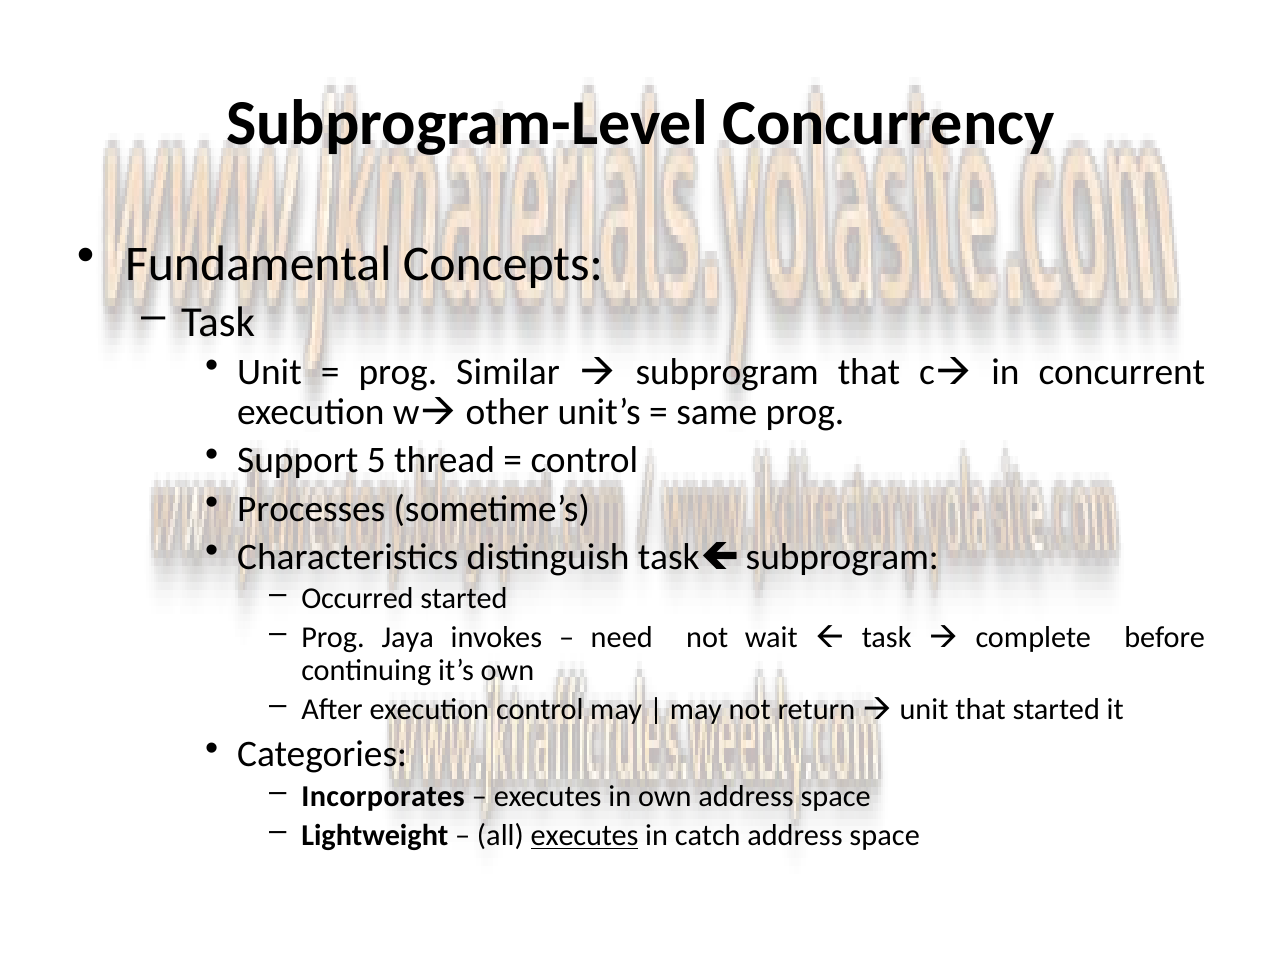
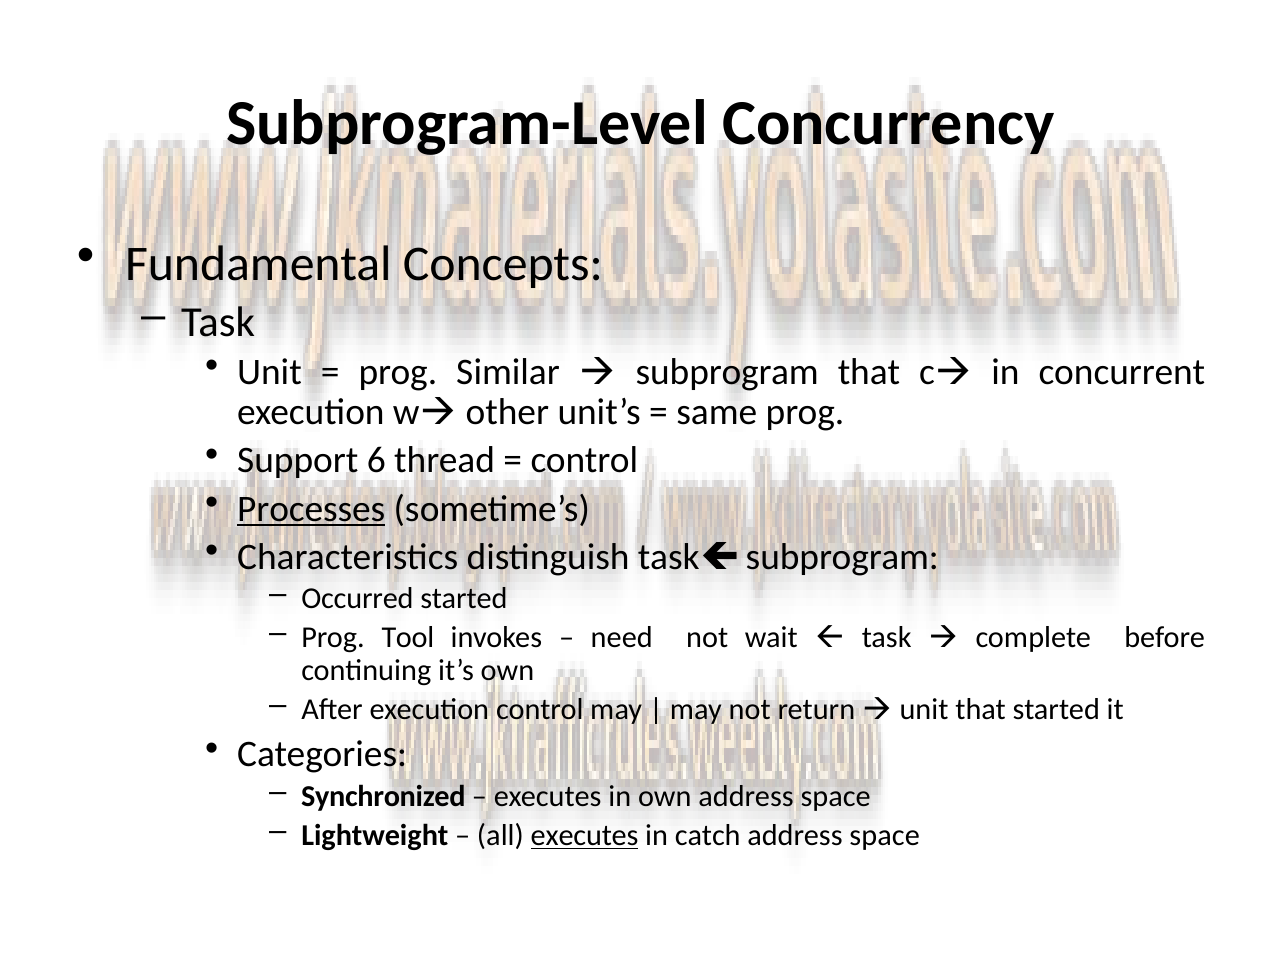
5: 5 -> 6 (376, 461)
Processes underline: none -> present (311, 509)
Jaya: Jaya -> Tool (408, 638)
Incorporates: Incorporates -> Synchronized (383, 797)
